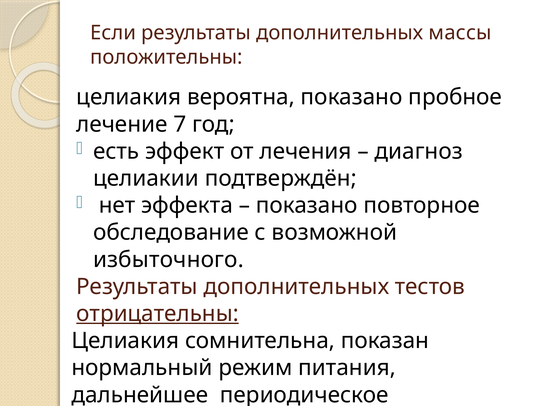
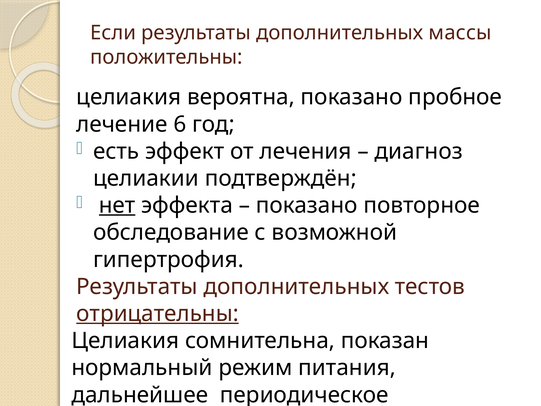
7: 7 -> 6 (180, 124)
нет underline: none -> present (117, 205)
избыточного: избыточного -> гипертрофия (169, 259)
